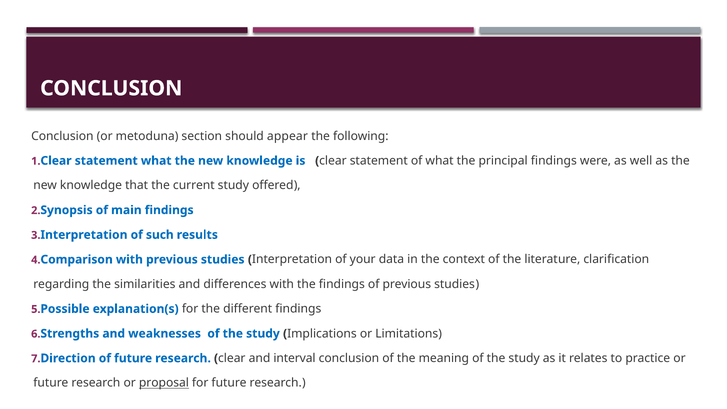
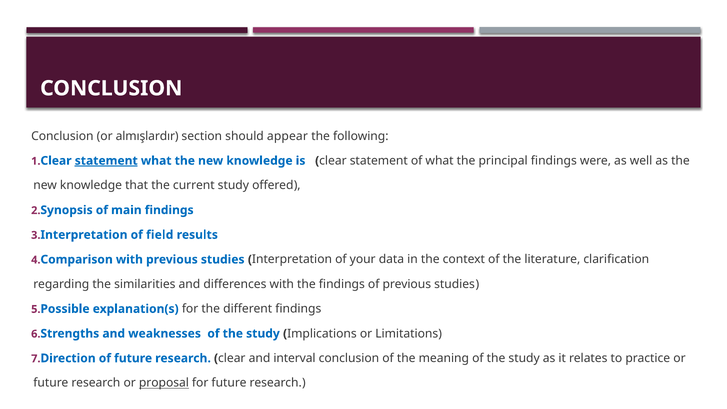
metoduna: metoduna -> almışlardır (147, 136)
statement underline: none -> present (106, 161)
such: such -> field (160, 235)
